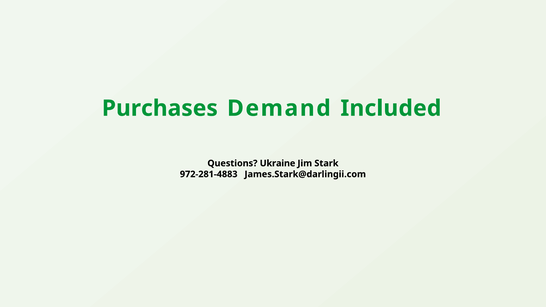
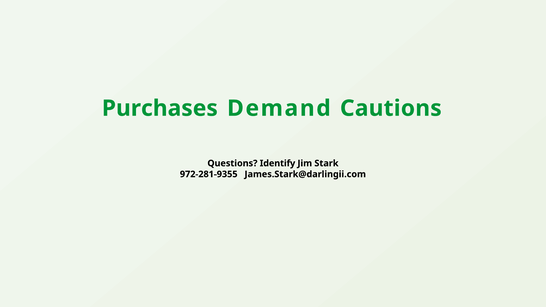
Included: Included -> Cautions (391, 108)
Ukraine: Ukraine -> Identify (278, 163)
972-281-4883: 972-281-4883 -> 972-281-9355 (209, 174)
